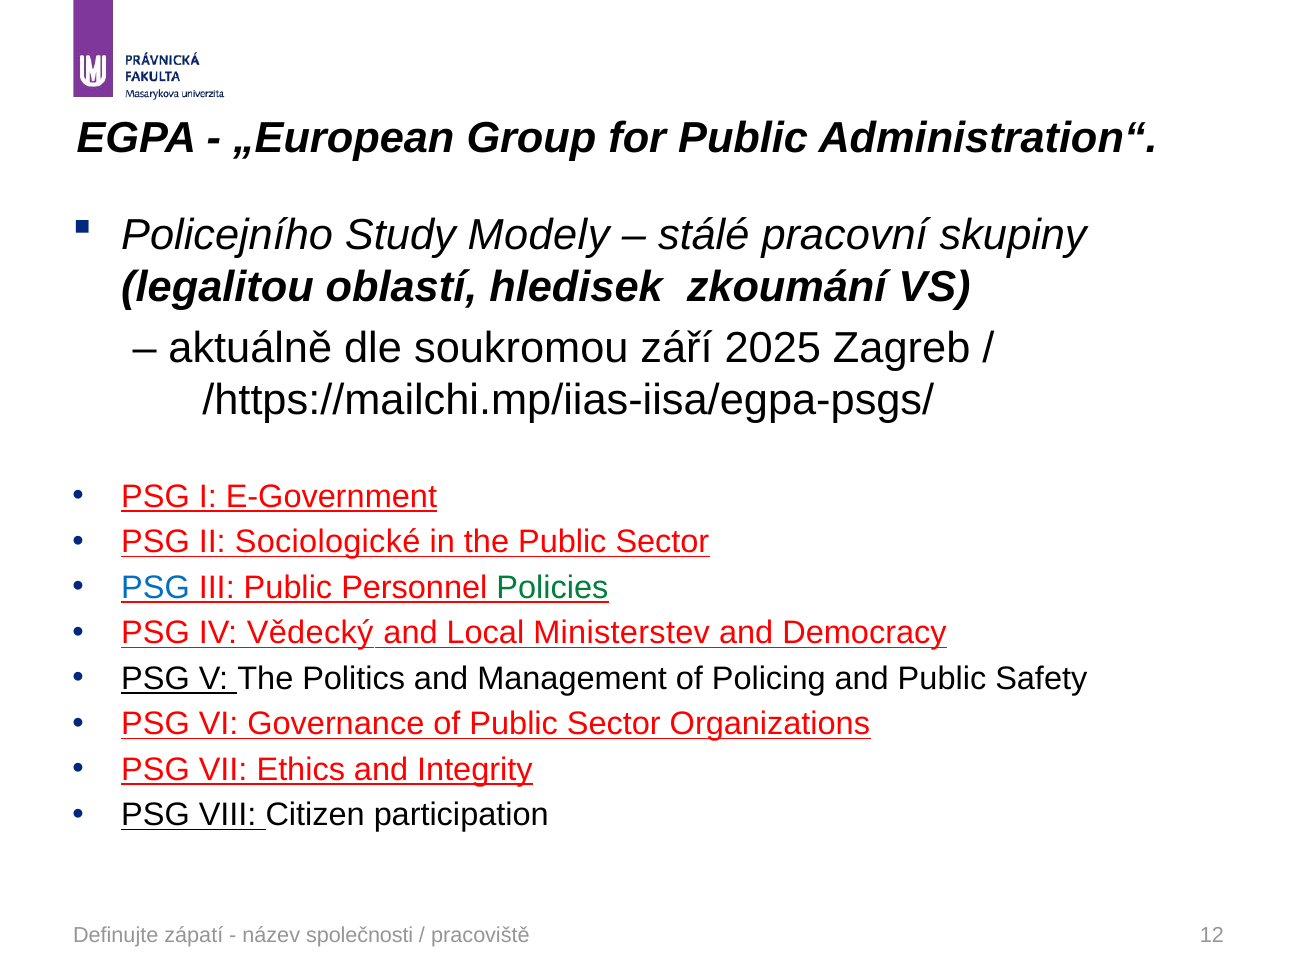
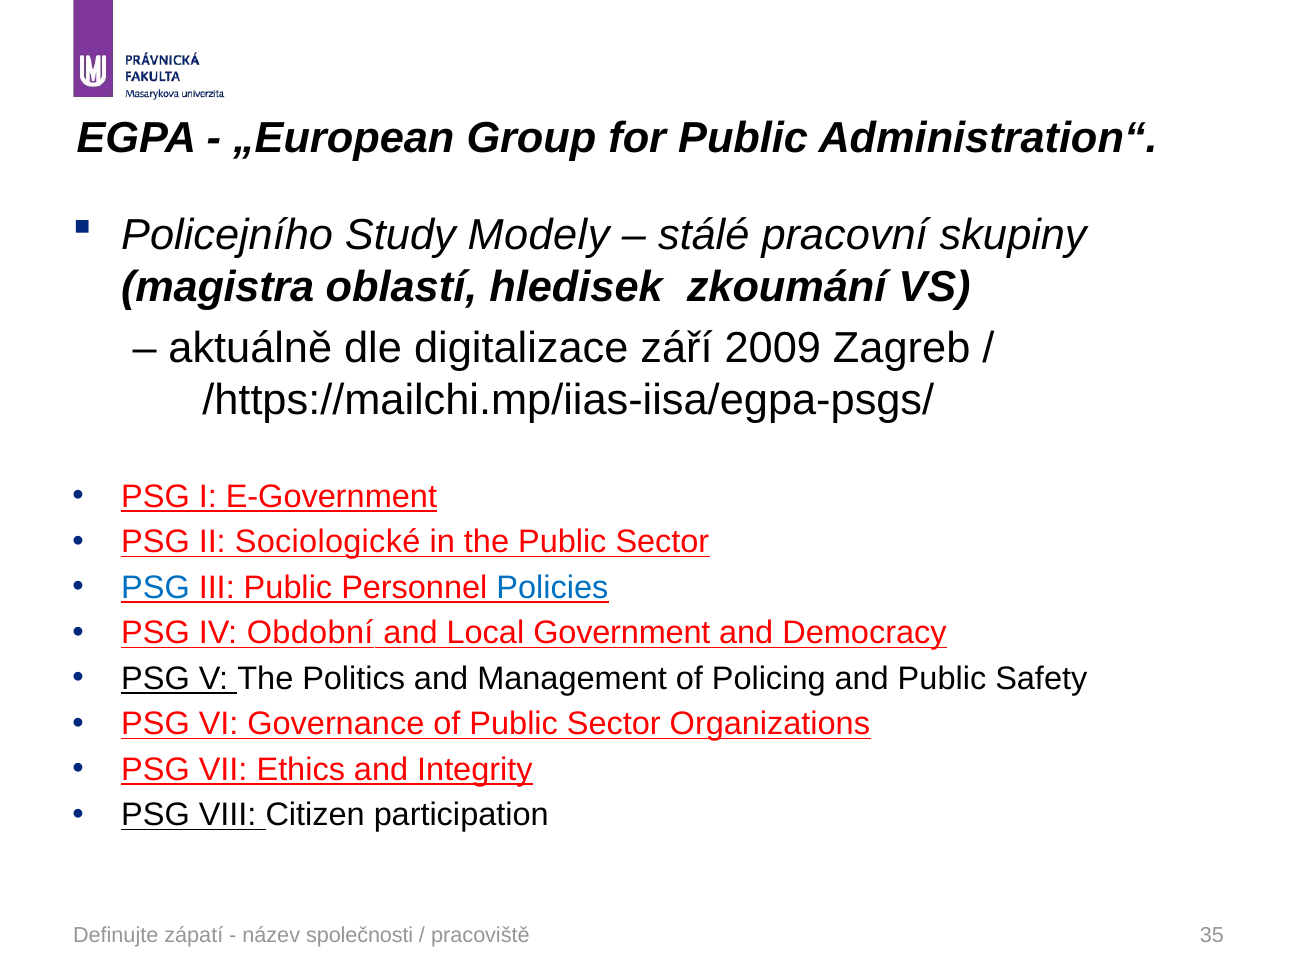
legalitou: legalitou -> magistra (218, 287)
soukromou: soukromou -> digitalizace (521, 348)
2025: 2025 -> 2009 (773, 348)
Policies colour: green -> blue (552, 588)
Vědecký: Vědecký -> Obdobní (310, 633)
Ministerstev: Ministerstev -> Government (622, 633)
12: 12 -> 35 (1212, 935)
